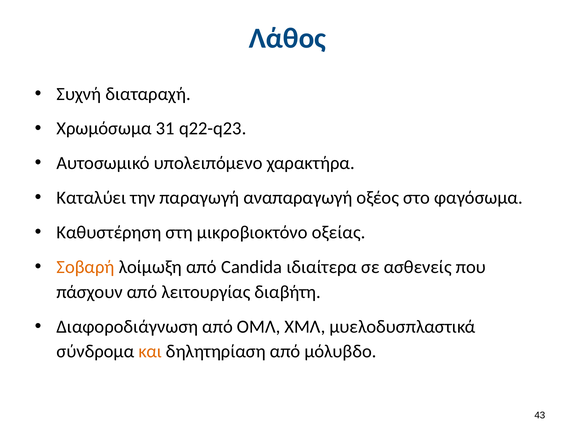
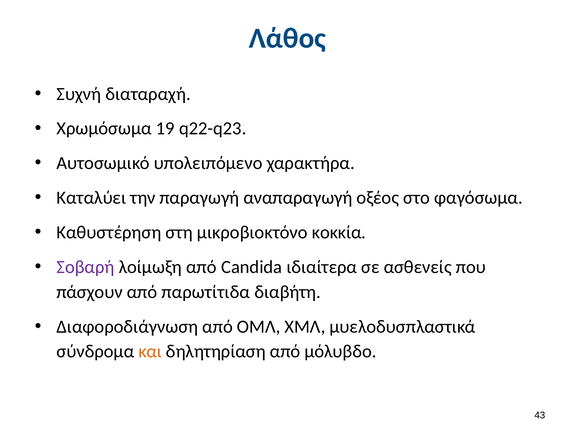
31: 31 -> 19 (165, 129)
οξείας: οξείας -> κοκκία (339, 232)
Σοβαρή colour: orange -> purple (86, 267)
λειτουργίας: λειτουργίας -> παρωτίτιδα (206, 292)
